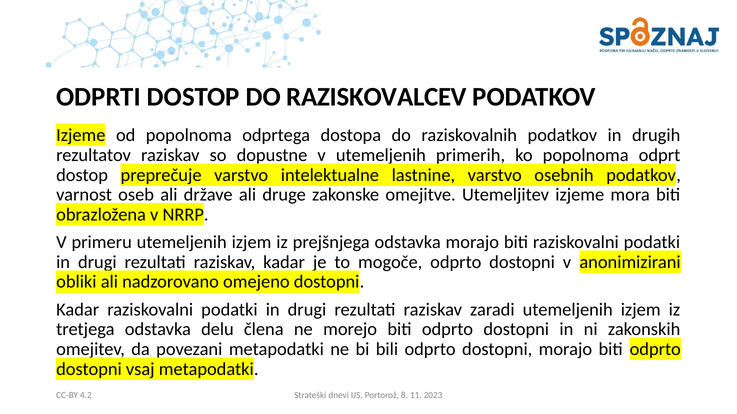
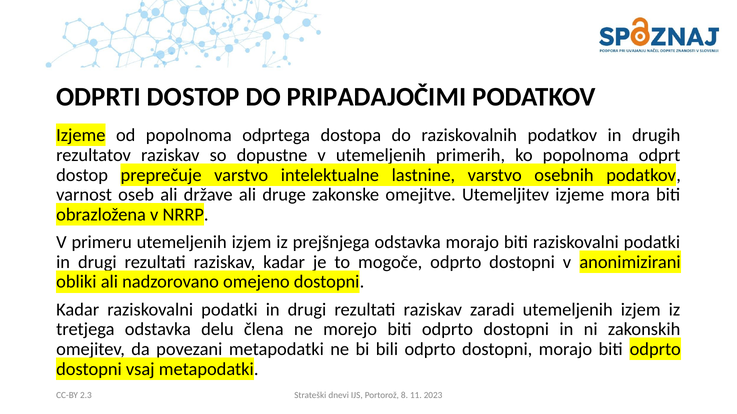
RAZISKOVALCEV: RAZISKOVALCEV -> PRIPADAJOČIMI (377, 97)
4.2: 4.2 -> 2.3 (86, 396)
